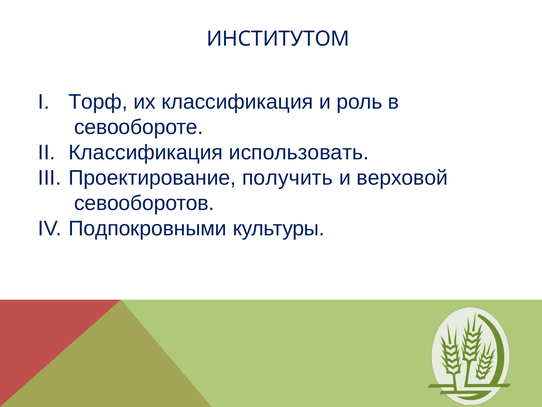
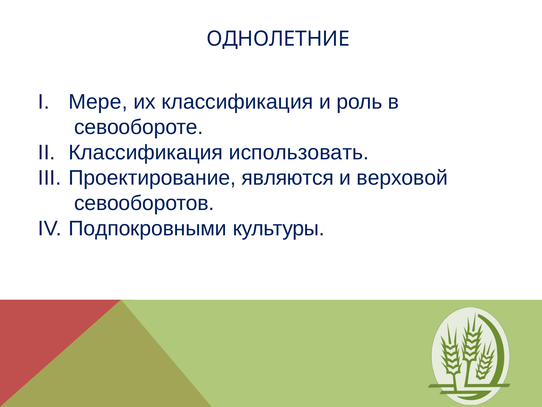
ИНСТИТУТОМ: ИНСТИТУТОМ -> ОДНОЛЕТНИЕ (278, 39)
Торф: Торф -> Мере (98, 102)
получить: получить -> являются (288, 178)
